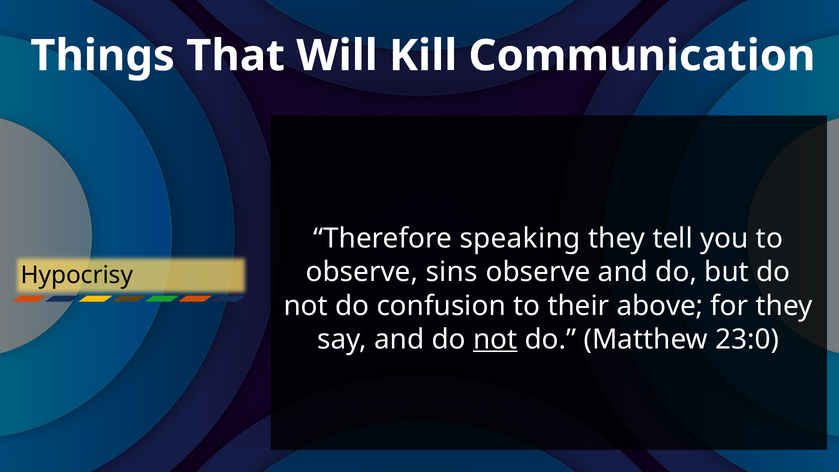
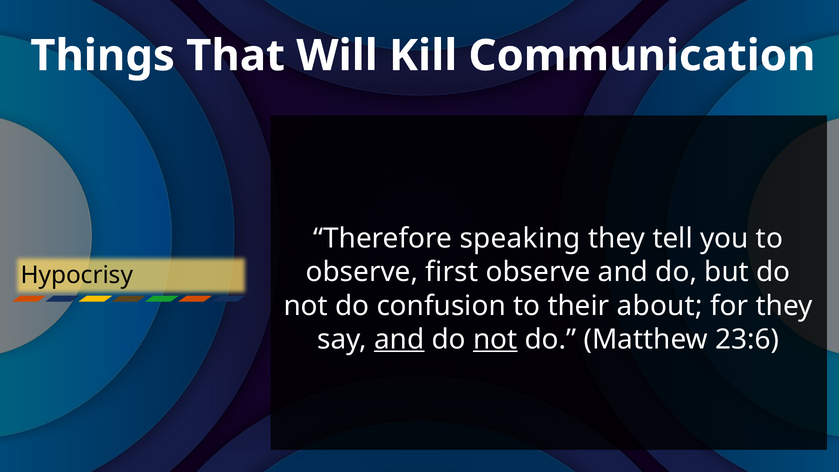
sins: sins -> first (452, 272)
above: above -> about (660, 306)
and underline: none -> present (399, 339)
23:0: 23:0 -> 23:6 (747, 339)
